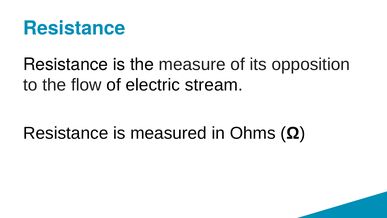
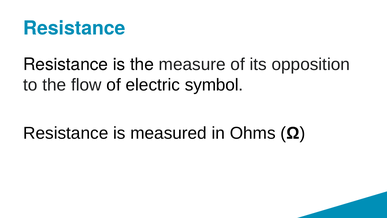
stream: stream -> symbol (214, 85)
